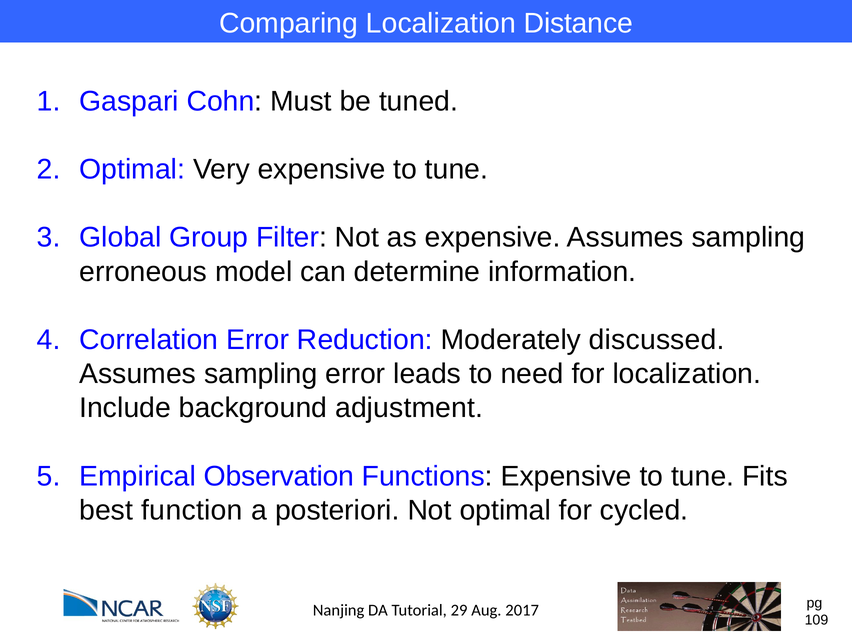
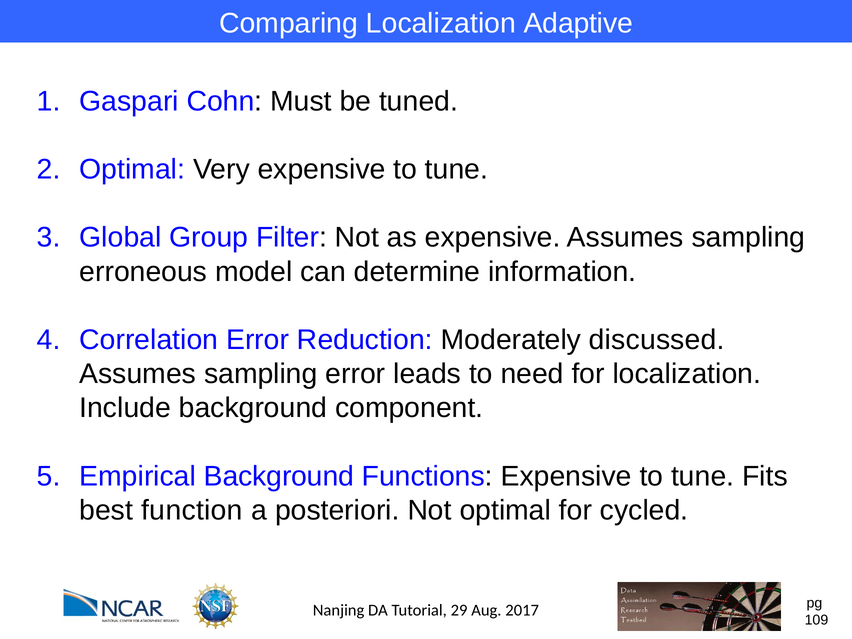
Distance: Distance -> Adaptive (578, 23)
adjustment: adjustment -> component (409, 408)
Empirical Observation: Observation -> Background (279, 476)
